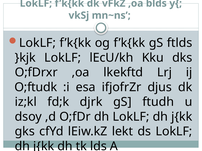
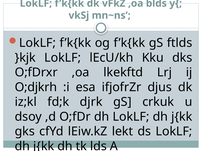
O;ftudk: O;ftudk -> O;djkrh (36, 87)
ftudh: ftudh -> crkuk (158, 102)
